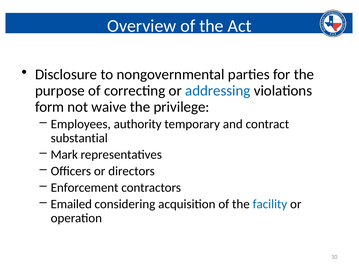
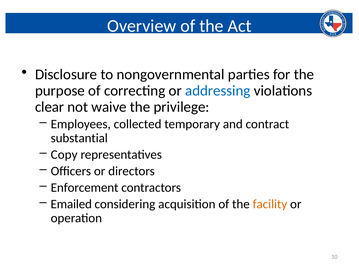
form: form -> clear (50, 107)
authority: authority -> collected (138, 124)
Mark: Mark -> Copy (64, 155)
facility colour: blue -> orange (270, 204)
